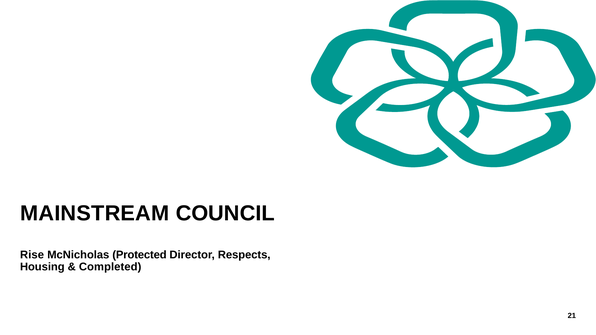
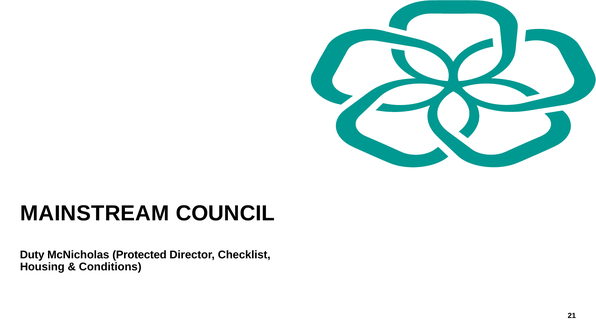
Rise: Rise -> Duty (32, 255)
Respects: Respects -> Checklist (244, 255)
Completed: Completed -> Conditions (110, 267)
